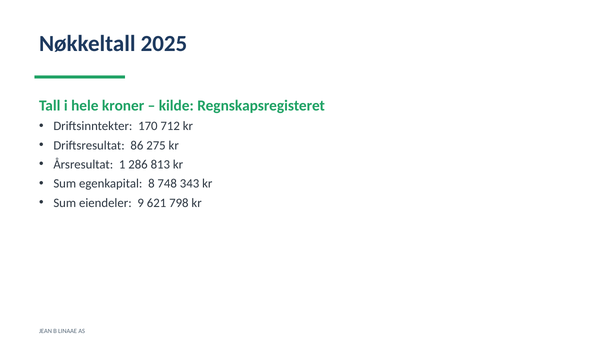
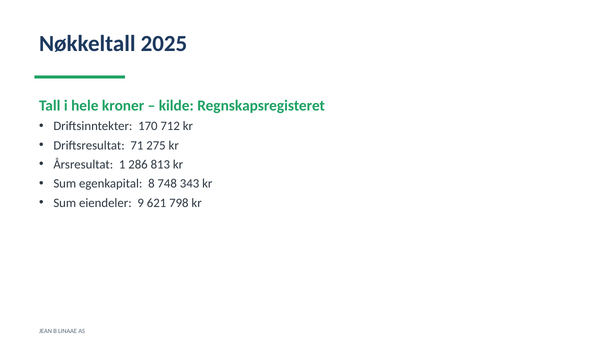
86: 86 -> 71 (137, 145)
